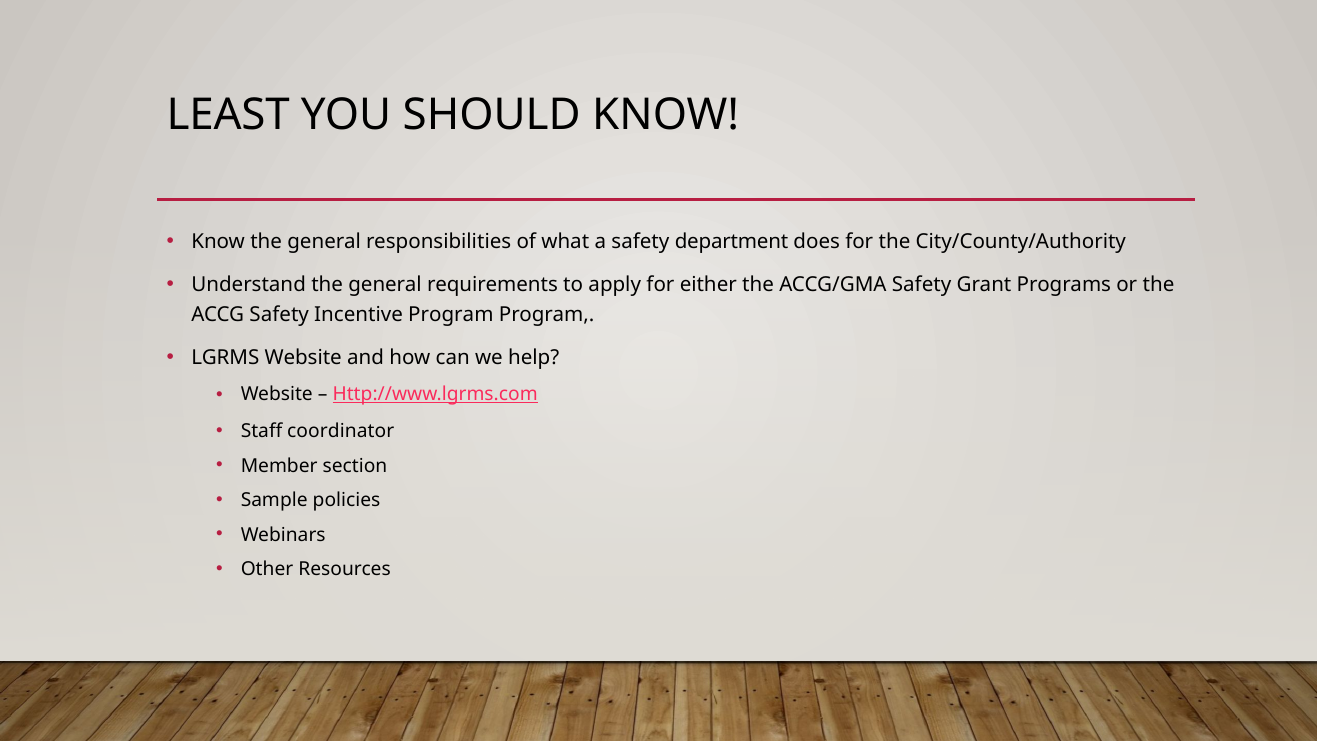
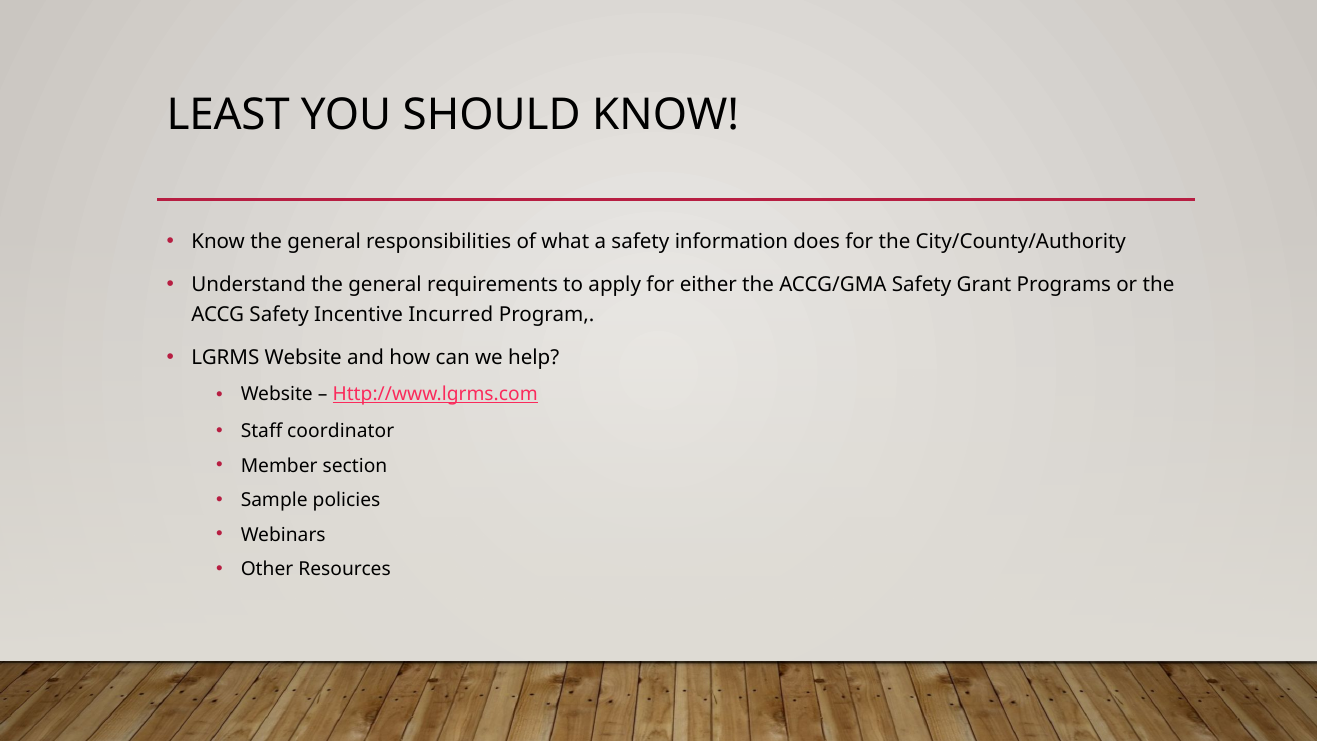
department: department -> information (731, 241)
Incentive Program: Program -> Incurred (451, 314)
